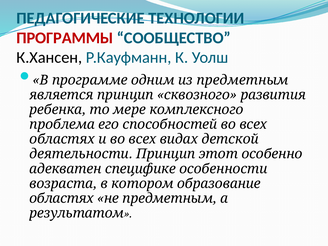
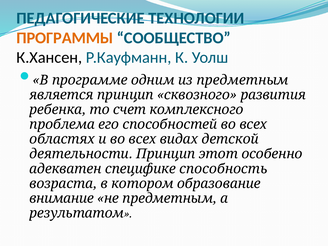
ПРОГРАММЫ colour: red -> orange (65, 38)
мере: мере -> счет (130, 110)
особенности: особенности -> способность (223, 169)
областях: областях -> внимание (62, 198)
